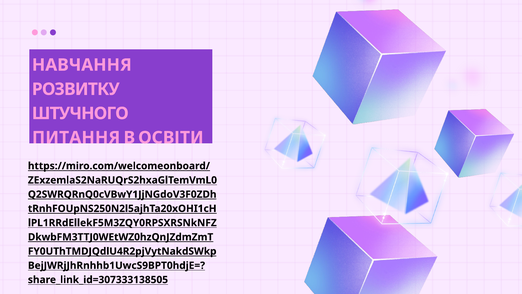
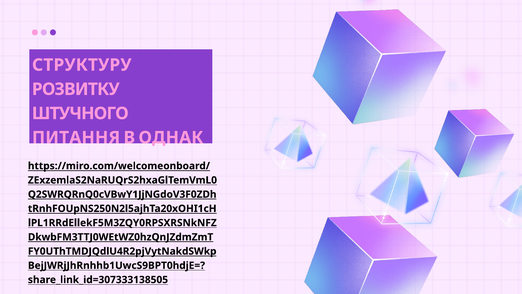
НАВЧАННЯ: НАВЧАННЯ -> СТРУКТУРУ (82, 65)
ОСВІТИ: ОСВІТИ -> ОДНАК (171, 137)
